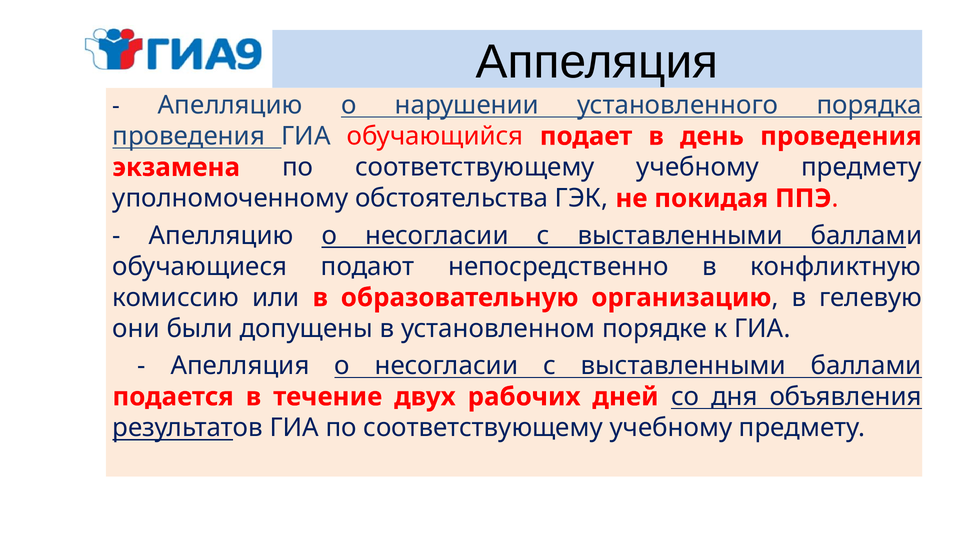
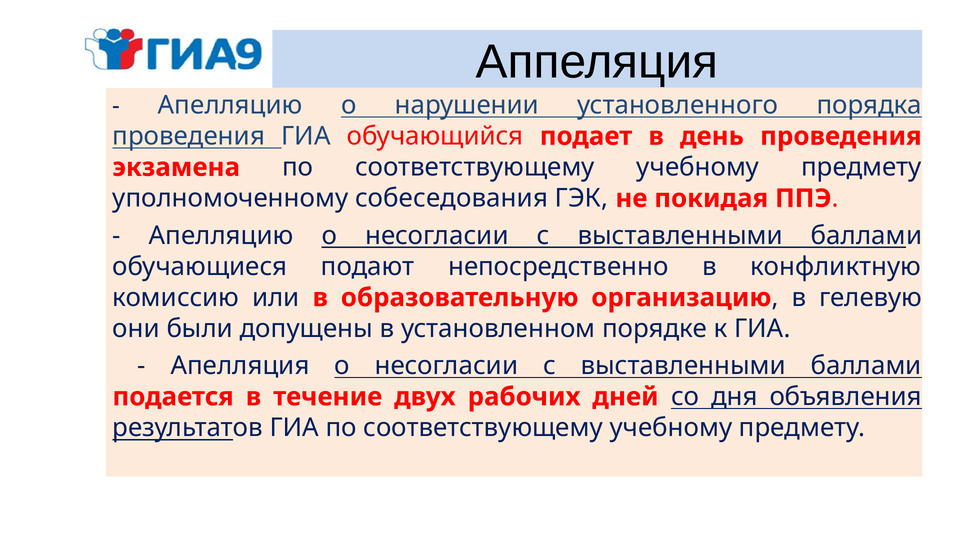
обстоятельства: обстоятельства -> собеседования (452, 199)
